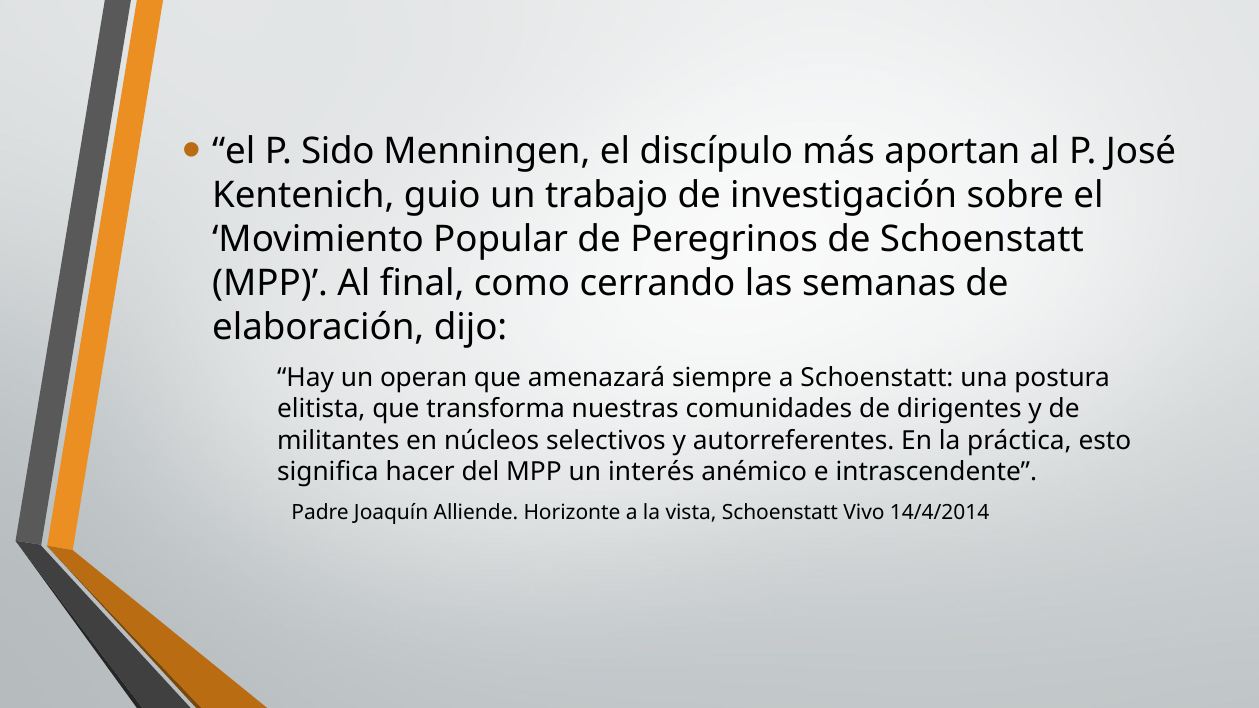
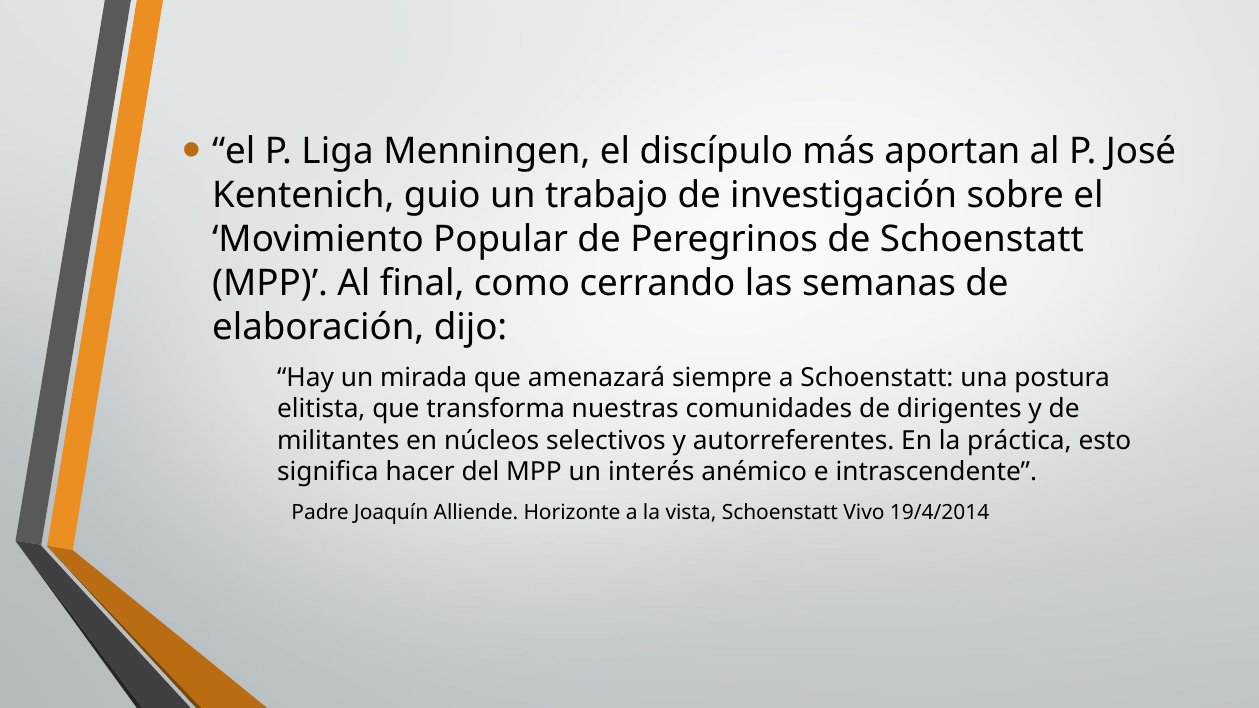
Sido: Sido -> Liga (338, 151)
operan: operan -> mirada (424, 378)
14/4/2014: 14/4/2014 -> 19/4/2014 (940, 512)
